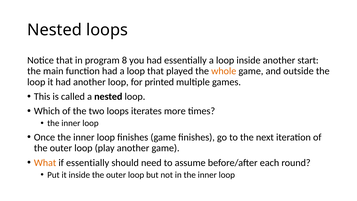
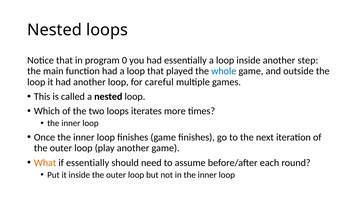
8: 8 -> 0 (124, 60)
start: start -> step (308, 60)
whole colour: orange -> blue (224, 71)
printed: printed -> careful (159, 82)
